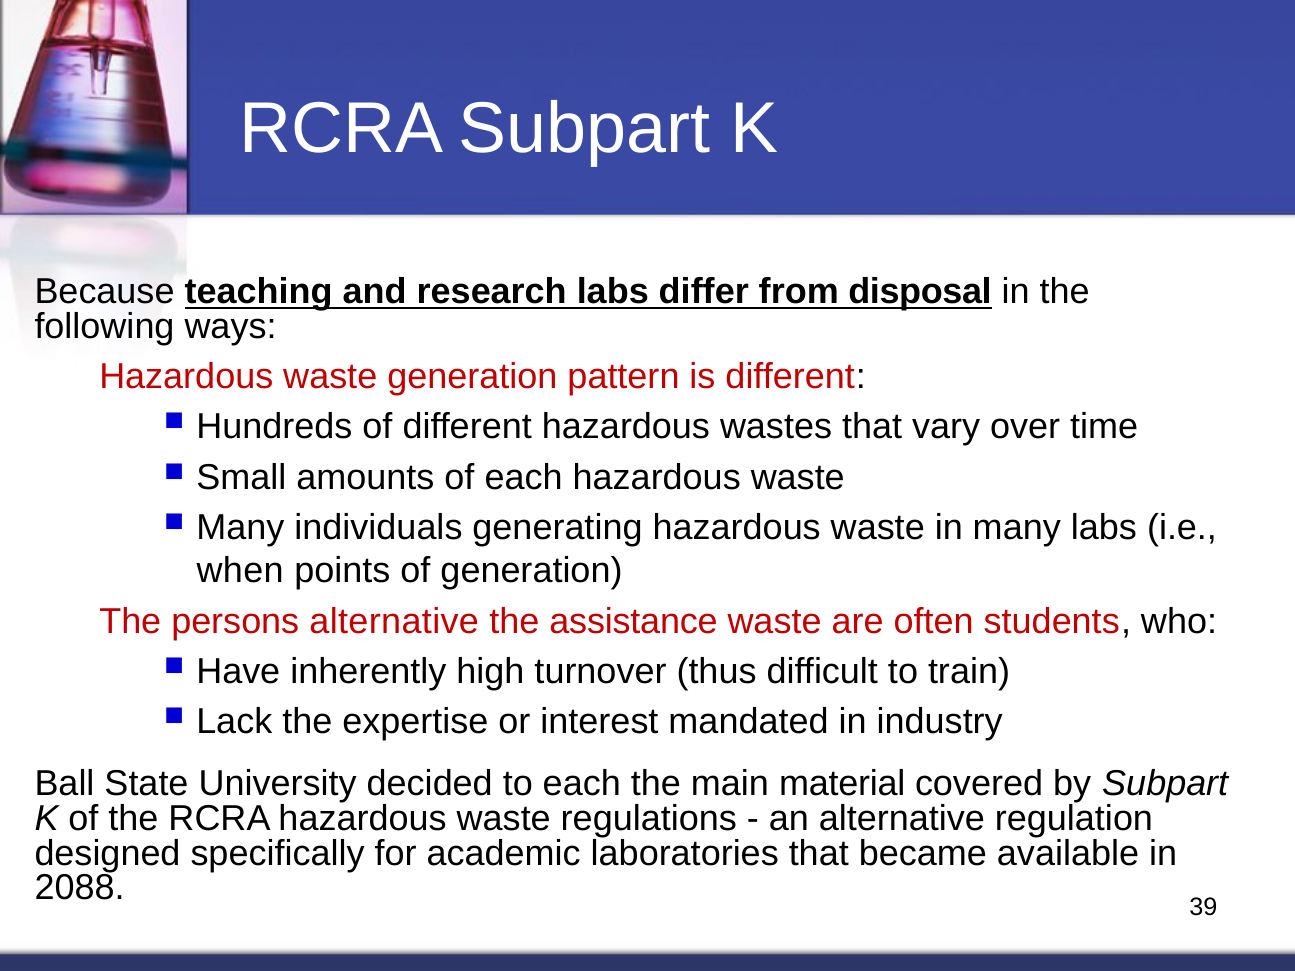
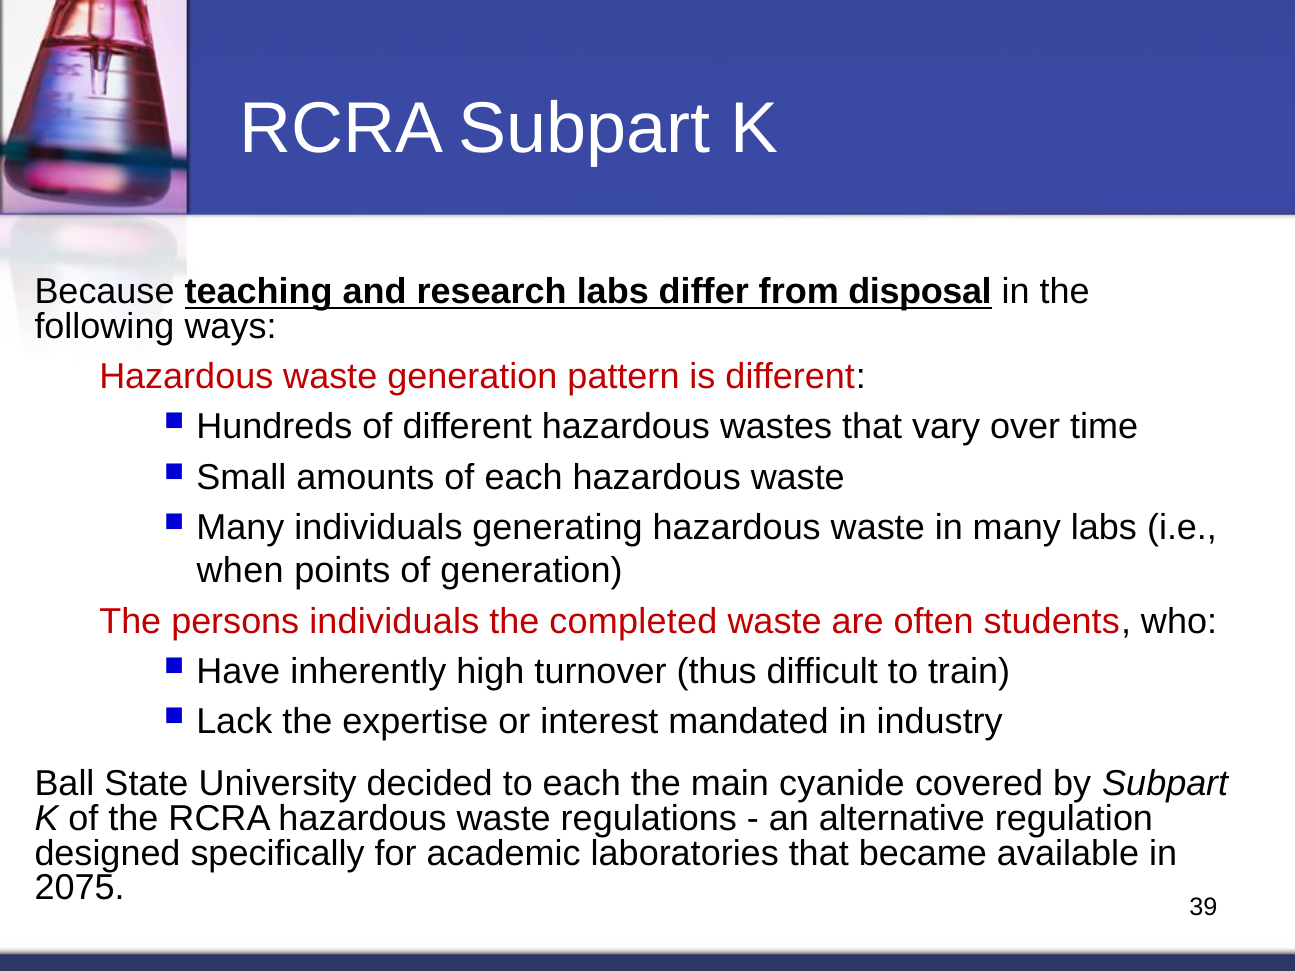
persons alternative: alternative -> individuals (394, 621)
assistance: assistance -> completed (633, 621)
material: material -> cyanide (842, 784)
2088: 2088 -> 2075 (80, 888)
